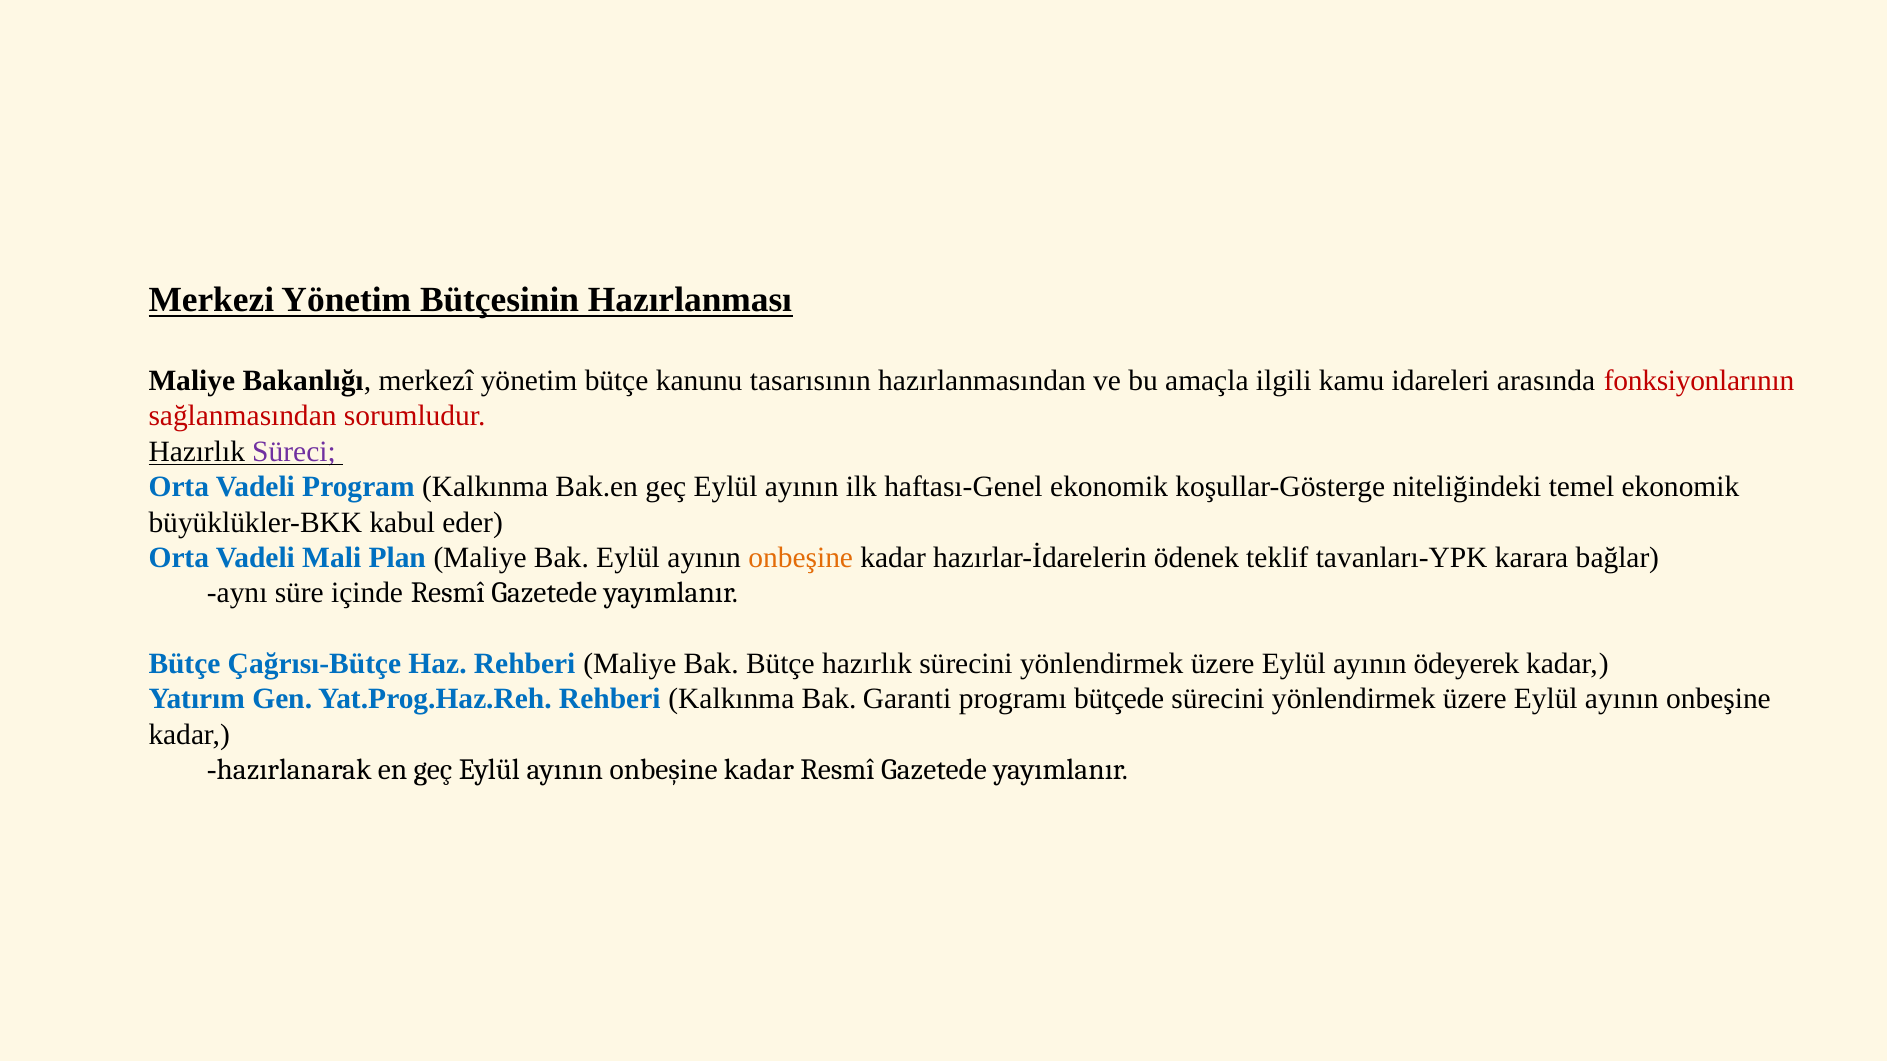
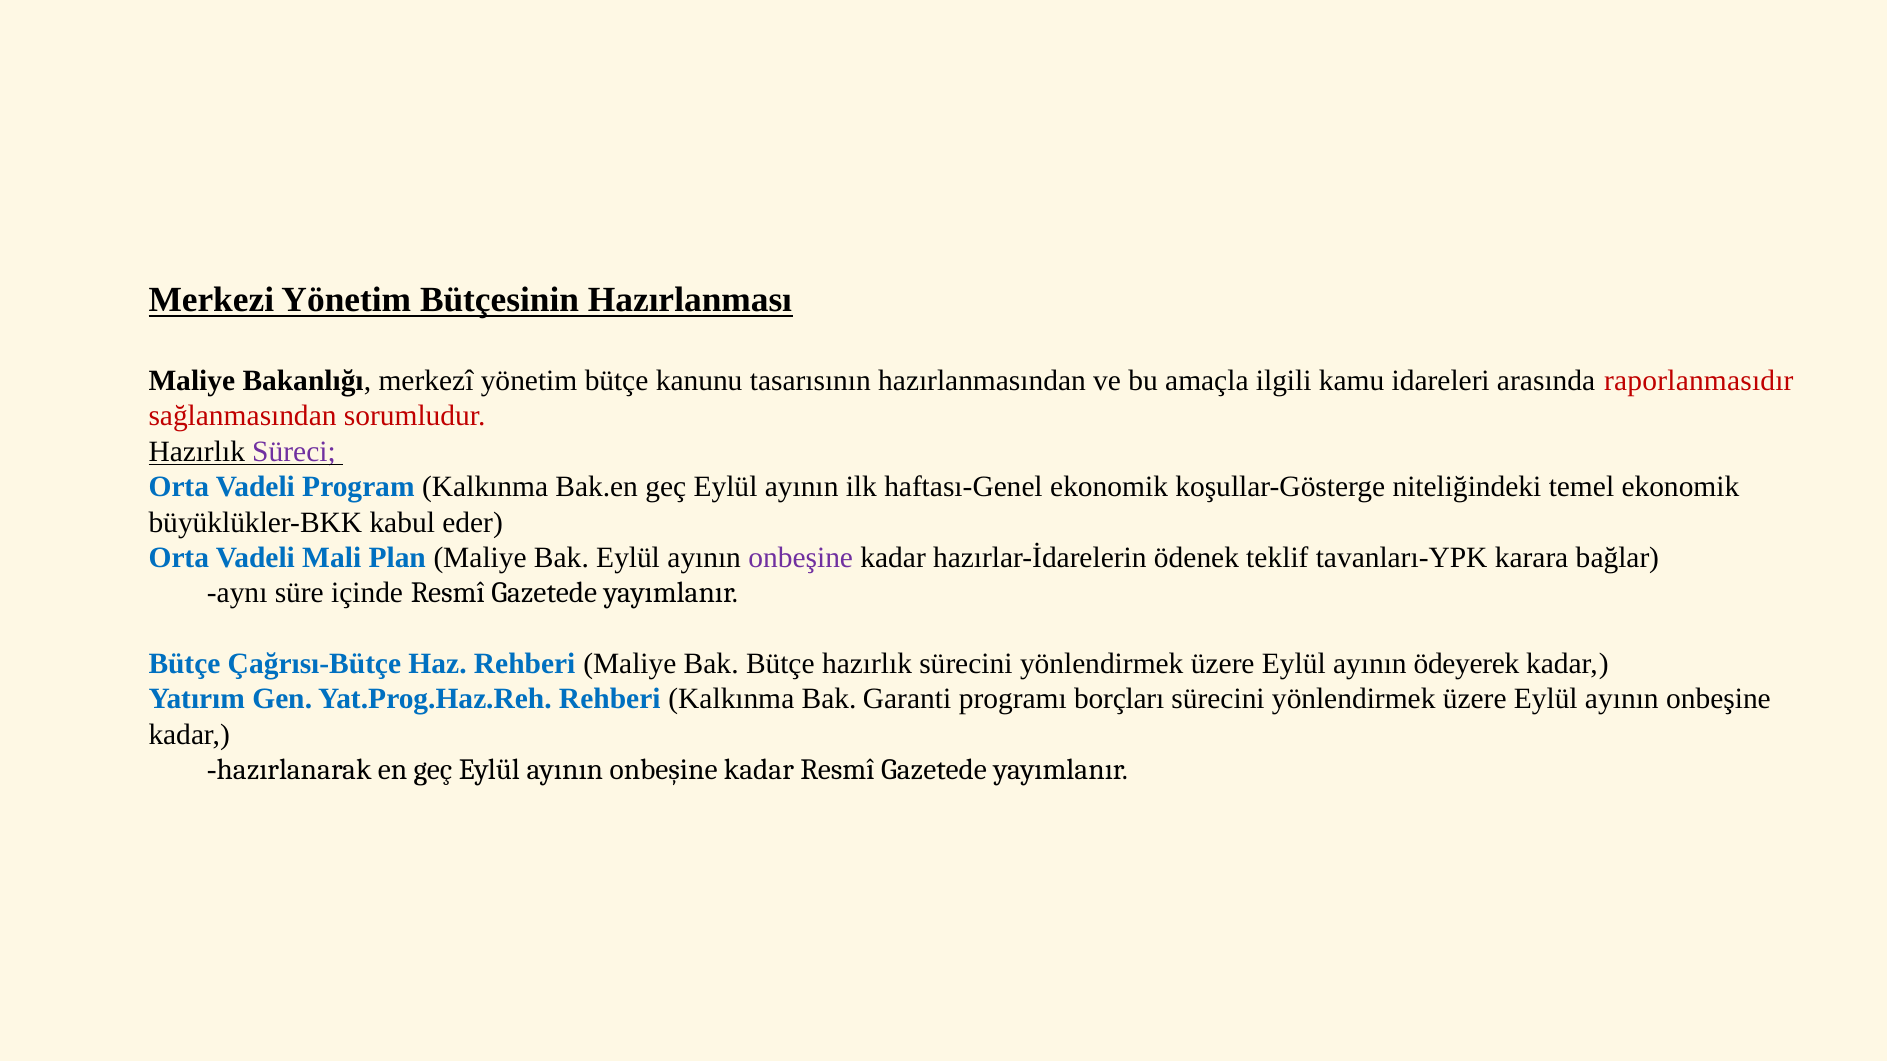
fonksiyonlarının: fonksiyonlarının -> raporlanmasıdır (1699, 381)
onbeşine colour: orange -> purple (801, 558)
bütçede: bütçede -> borçları (1119, 699)
